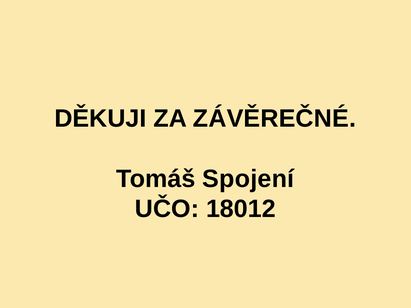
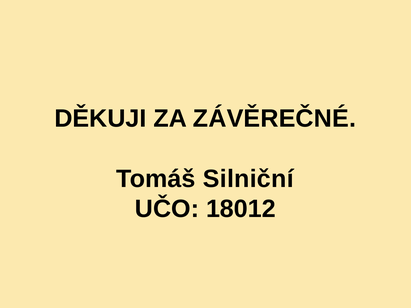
Spojení: Spojení -> Silniční (248, 179)
